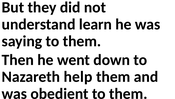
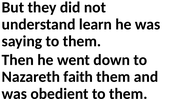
help: help -> faith (78, 76)
